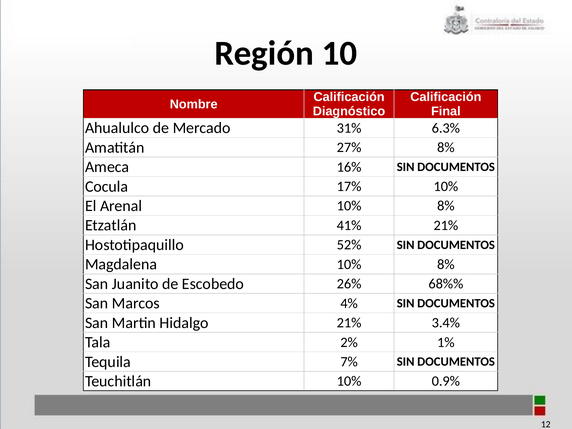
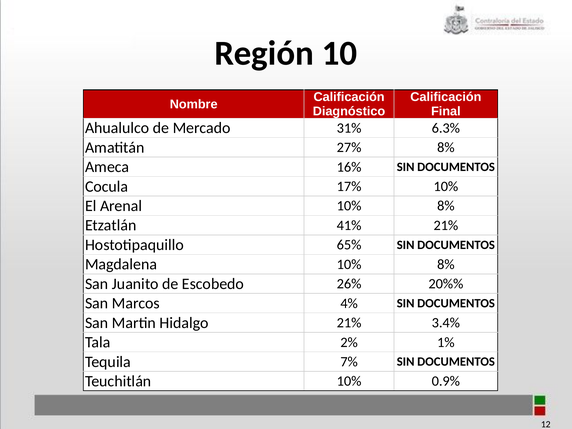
52%: 52% -> 65% (349, 245)
68%%: 68%% -> 20%% (446, 284)
